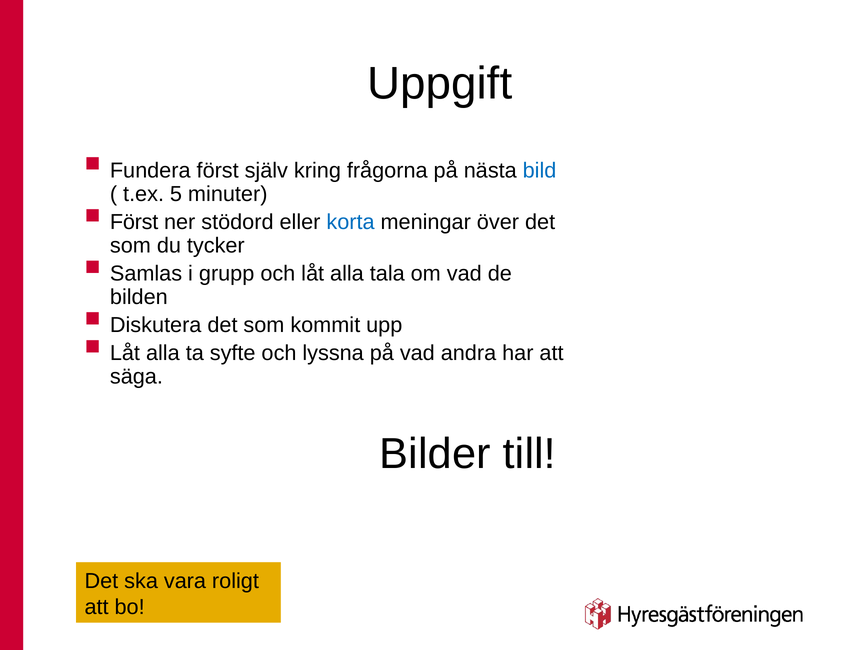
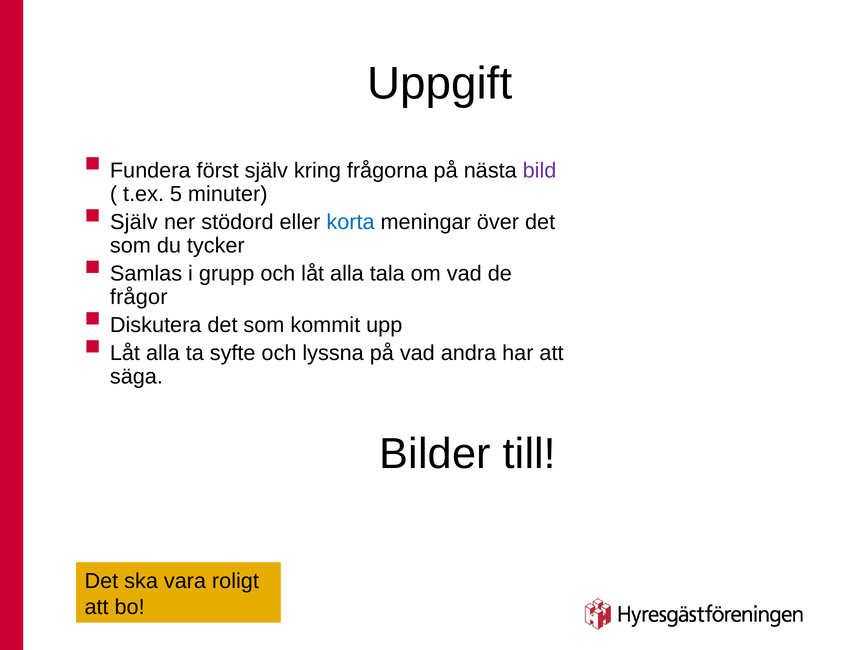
bild colour: blue -> purple (540, 171)
Först: Först -> Själv (134, 222)
bilden: bilden -> frågor (139, 297)
